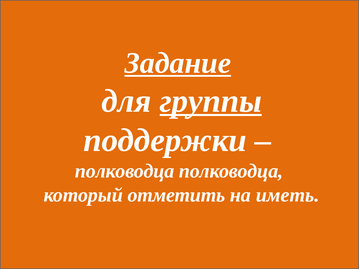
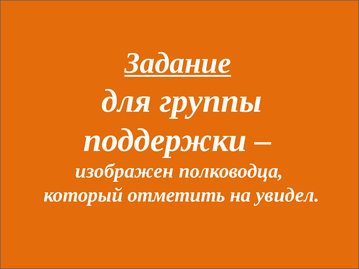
группы underline: present -> none (211, 101)
полководца: полководца -> изображен (124, 171)
иметь: иметь -> увидел (288, 195)
